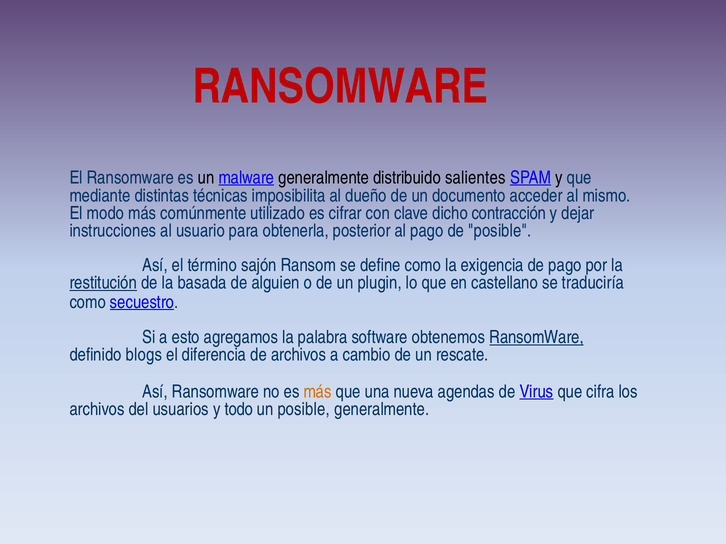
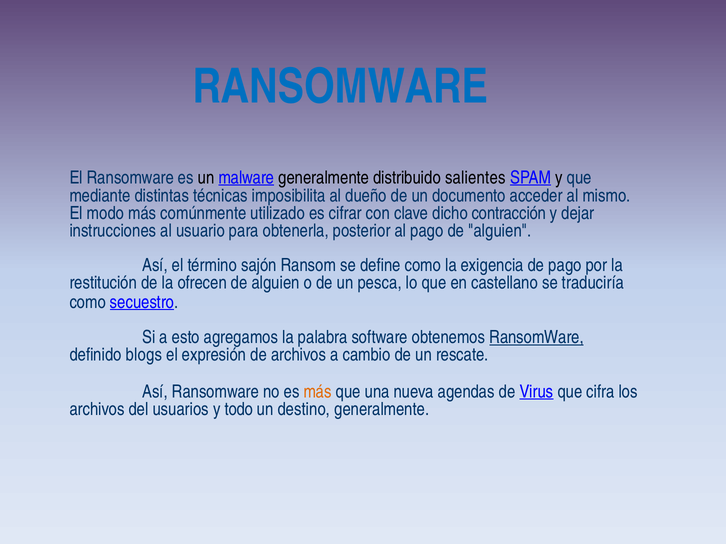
RANSOMWARE colour: red -> blue (340, 87)
pago de posible: posible -> alguien (500, 231)
restitución underline: present -> none (103, 283)
basada: basada -> ofrecen (202, 283)
plugin: plugin -> pesca (380, 283)
diferencia: diferencia -> expresión (214, 355)
un posible: posible -> destino (304, 410)
